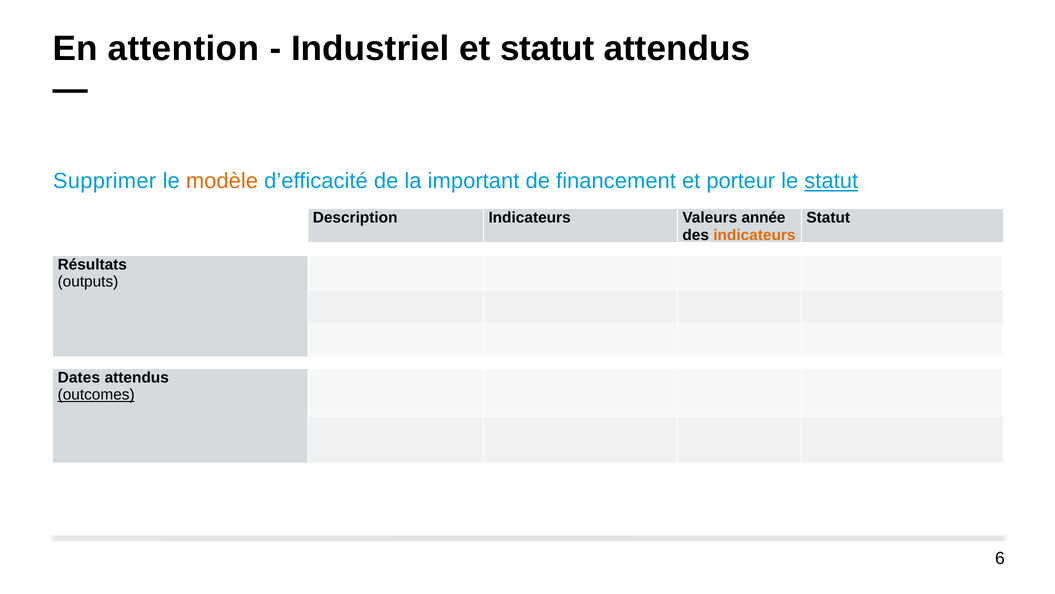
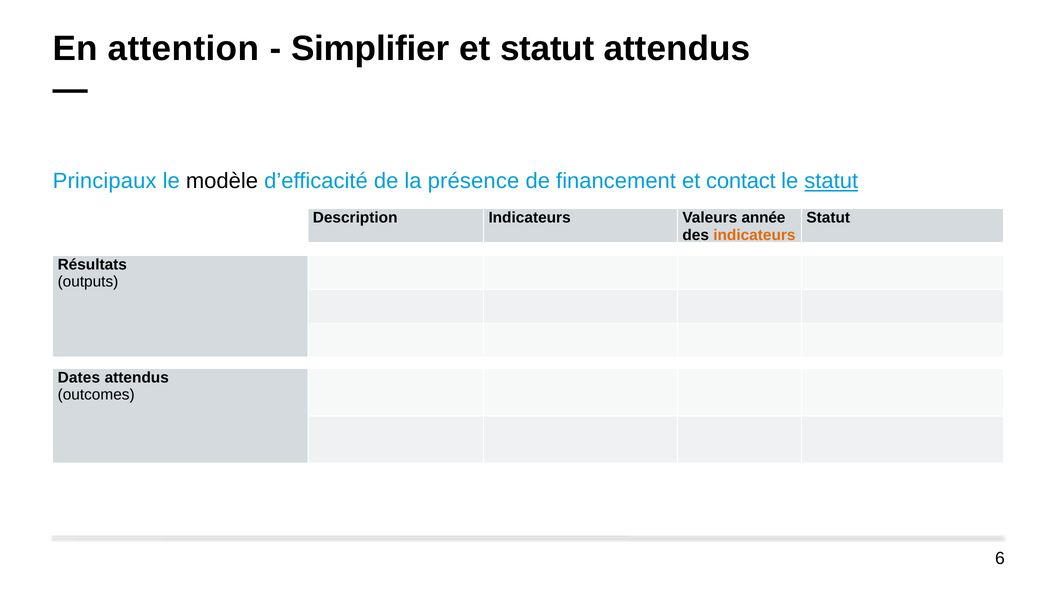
Industriel: Industriel -> Simplifier (370, 48)
Supprimer: Supprimer -> Principaux (105, 181)
modèle colour: orange -> black (222, 181)
important: important -> présence (473, 181)
porteur: porteur -> contact (741, 181)
outcomes underline: present -> none (96, 394)
